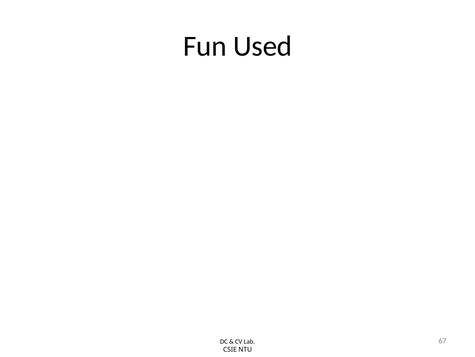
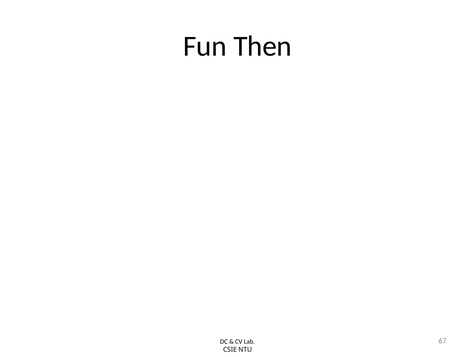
Used: Used -> Then (263, 46)
